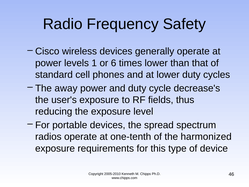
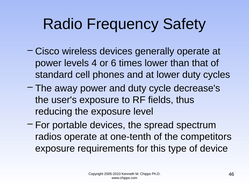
1: 1 -> 4 (94, 63)
harmonized: harmonized -> competitors (206, 137)
